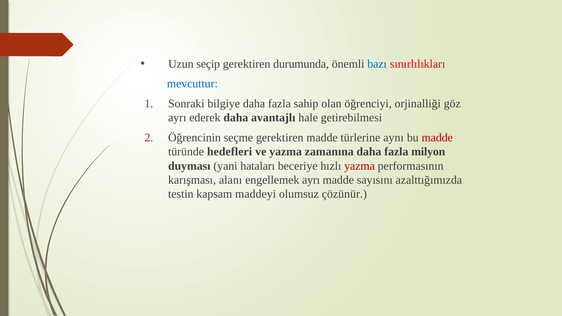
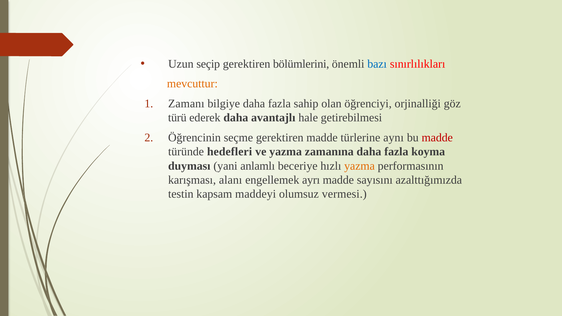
durumunda: durumunda -> bölümlerini (301, 64)
mevcuttur colour: blue -> orange (192, 84)
Sonraki: Sonraki -> Zamanı (186, 104)
ayrı: ayrı -> türü (177, 118)
milyon: milyon -> koyma (428, 152)
hataları: hataları -> anlamlı (258, 166)
yazma colour: red -> orange (360, 166)
çözünür: çözünür -> vermesi (344, 194)
